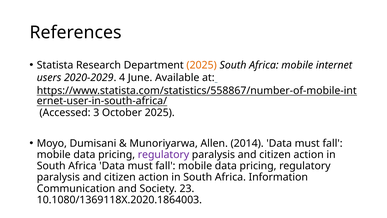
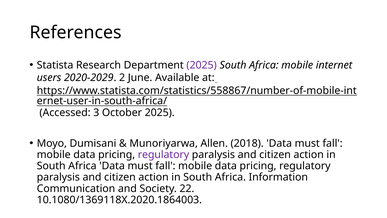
2025 colour: orange -> purple (202, 65)
4: 4 -> 2 (122, 78)
2014: 2014 -> 2018 (247, 143)
23: 23 -> 22 (187, 188)
